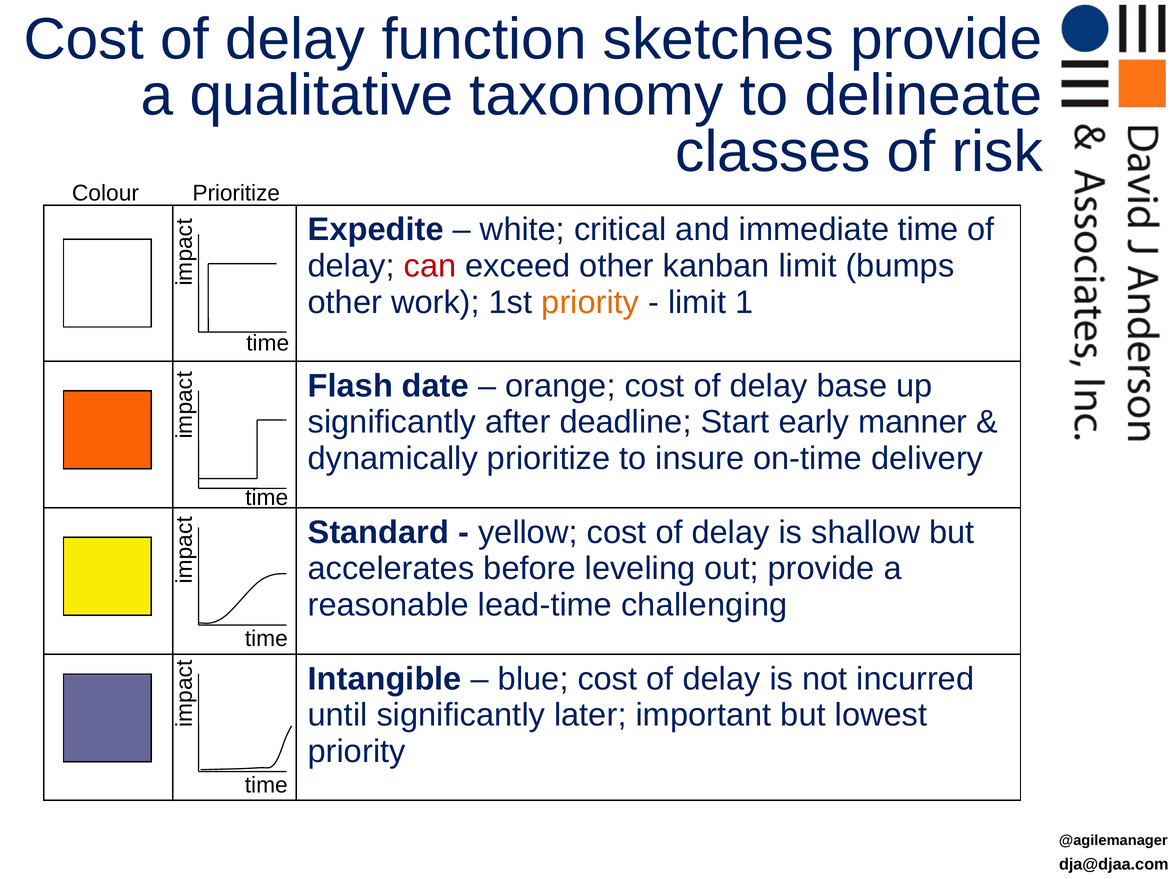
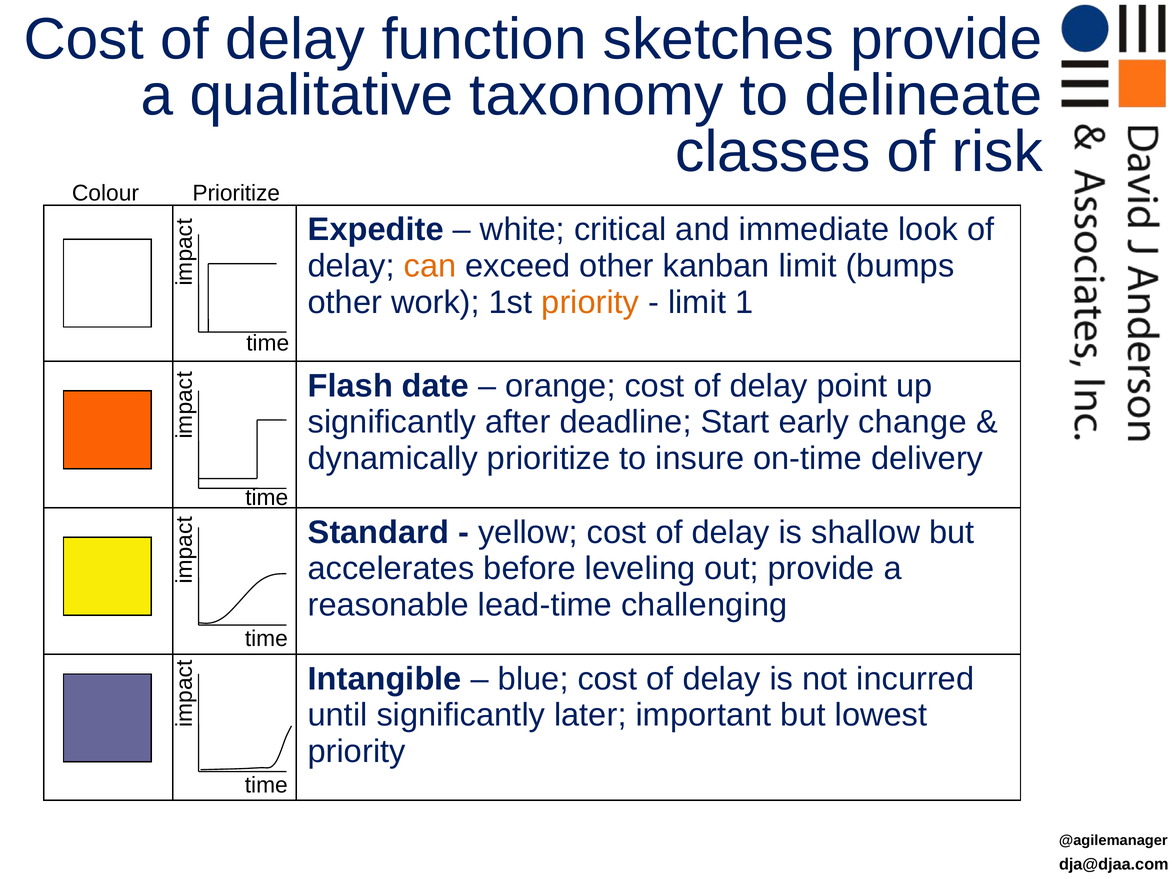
immediate time: time -> look (928, 230)
can colour: red -> orange (430, 266)
base: base -> point (852, 386)
manner: manner -> change (912, 422)
